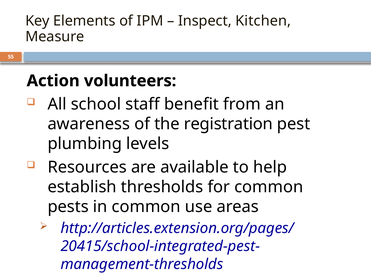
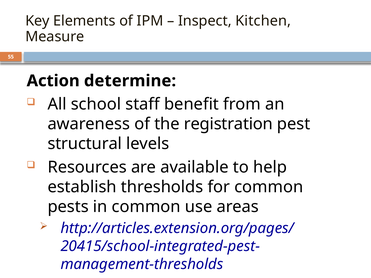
volunteers: volunteers -> determine (130, 81)
plumbing: plumbing -> structural (85, 144)
